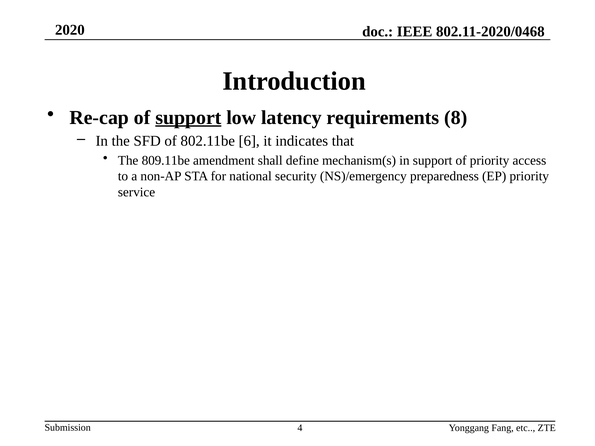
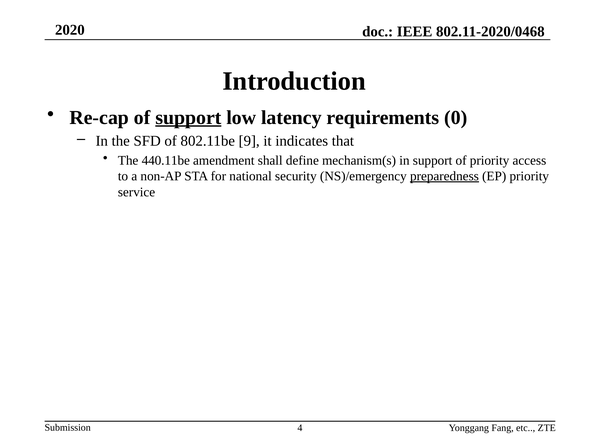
8: 8 -> 0 (456, 118)
6: 6 -> 9 (249, 141)
809.11be: 809.11be -> 440.11be (166, 160)
preparedness underline: none -> present (444, 176)
